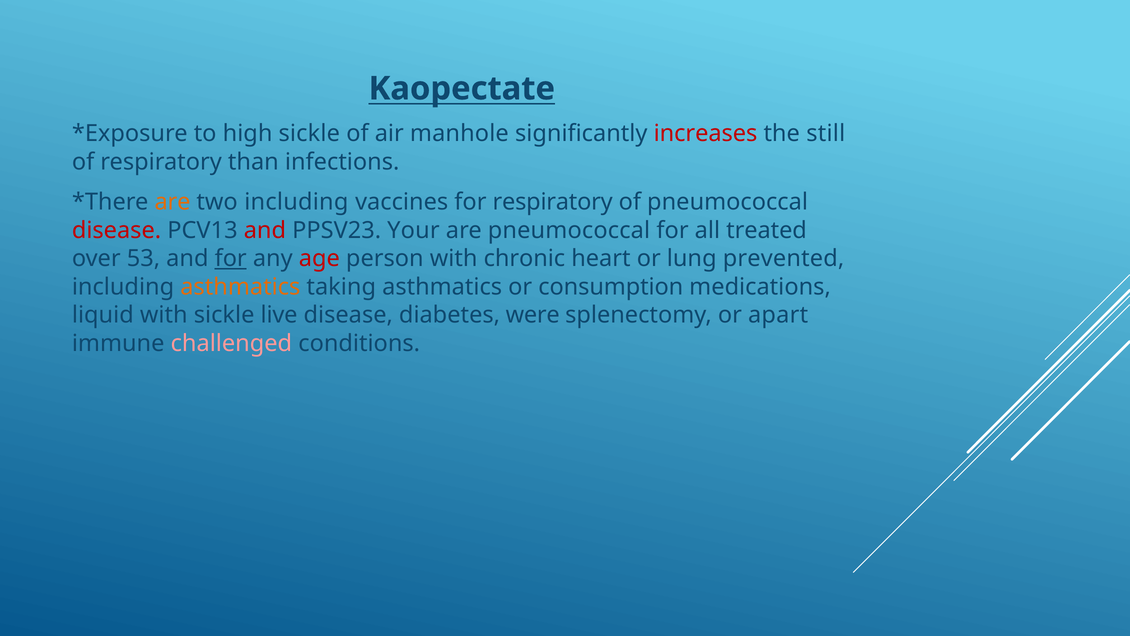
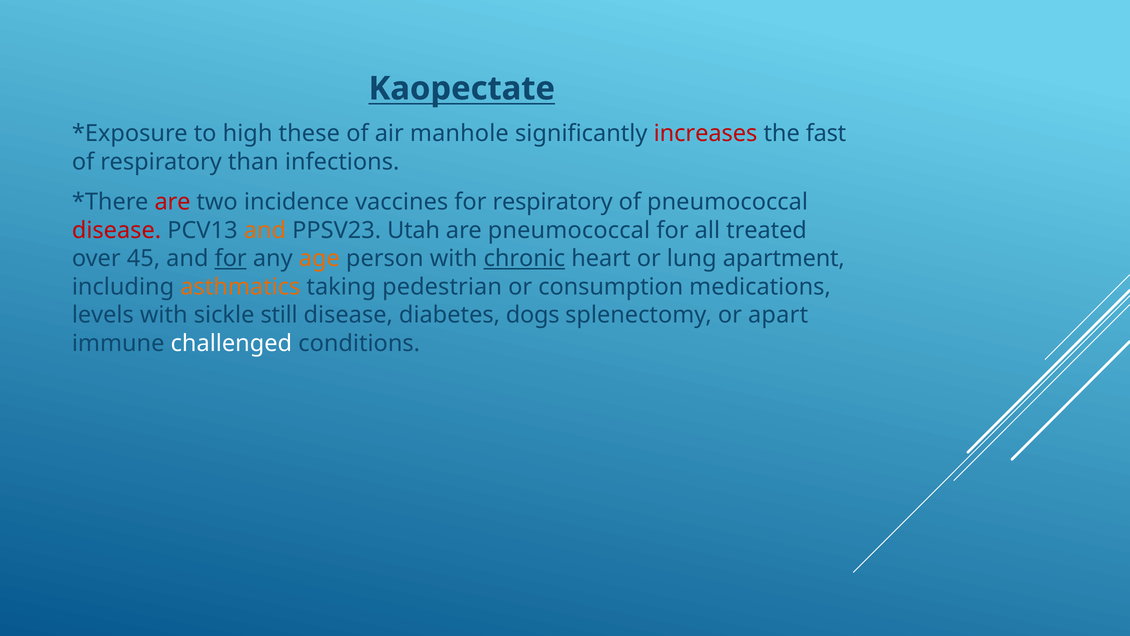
high sickle: sickle -> these (309, 134)
still: still -> fast (826, 134)
are colour: orange -> red (173, 202)
two including: including -> incidence (296, 202)
and colour: red -> orange (265, 230)
Your: Your -> Utah (414, 230)
53: 53 -> 45 (143, 258)
age colour: red -> orange (319, 258)
chronic underline: none -> present (524, 258)
prevented: prevented -> apartment (784, 258)
taking asthmatics: asthmatics -> pedestrian (442, 287)
liquid: liquid -> levels (103, 315)
live: live -> still (279, 315)
were: were -> dogs (533, 315)
challenged colour: pink -> white (231, 343)
